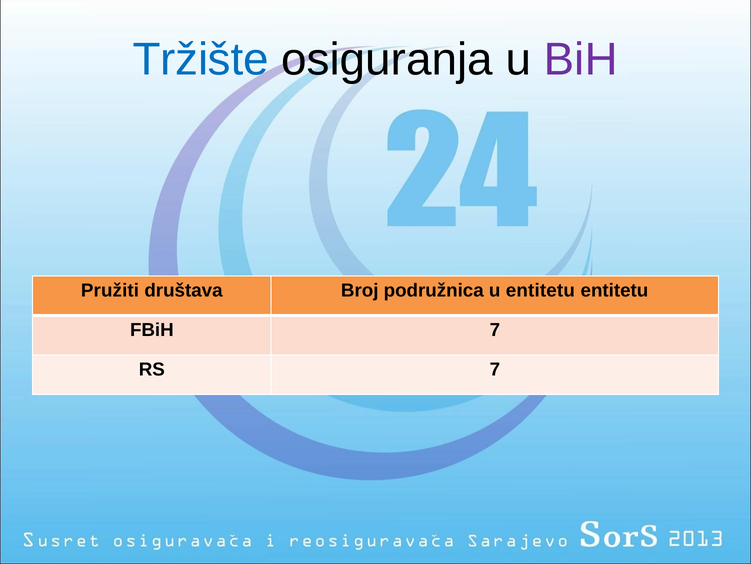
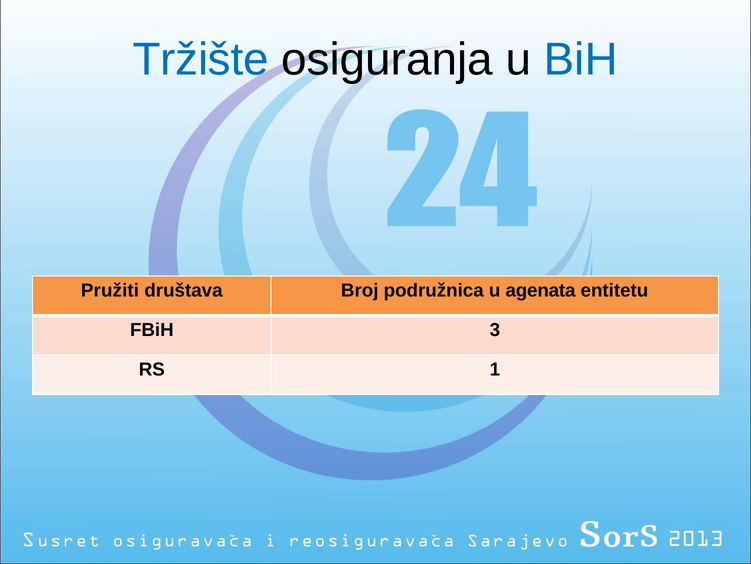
BiH colour: purple -> blue (581, 60)
entitetu: entitetu -> agenata (541, 290)
FBiH 7: 7 -> 3 (495, 330)
RS 7: 7 -> 1 (495, 369)
